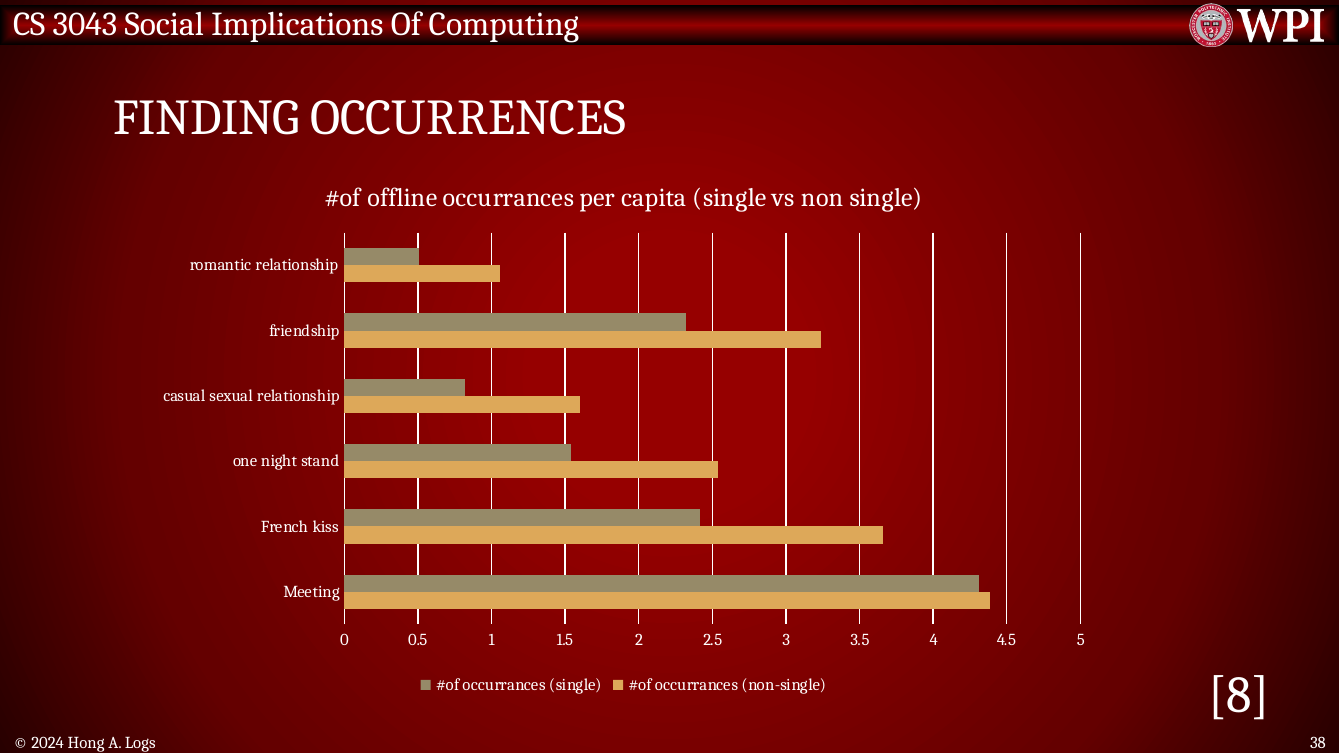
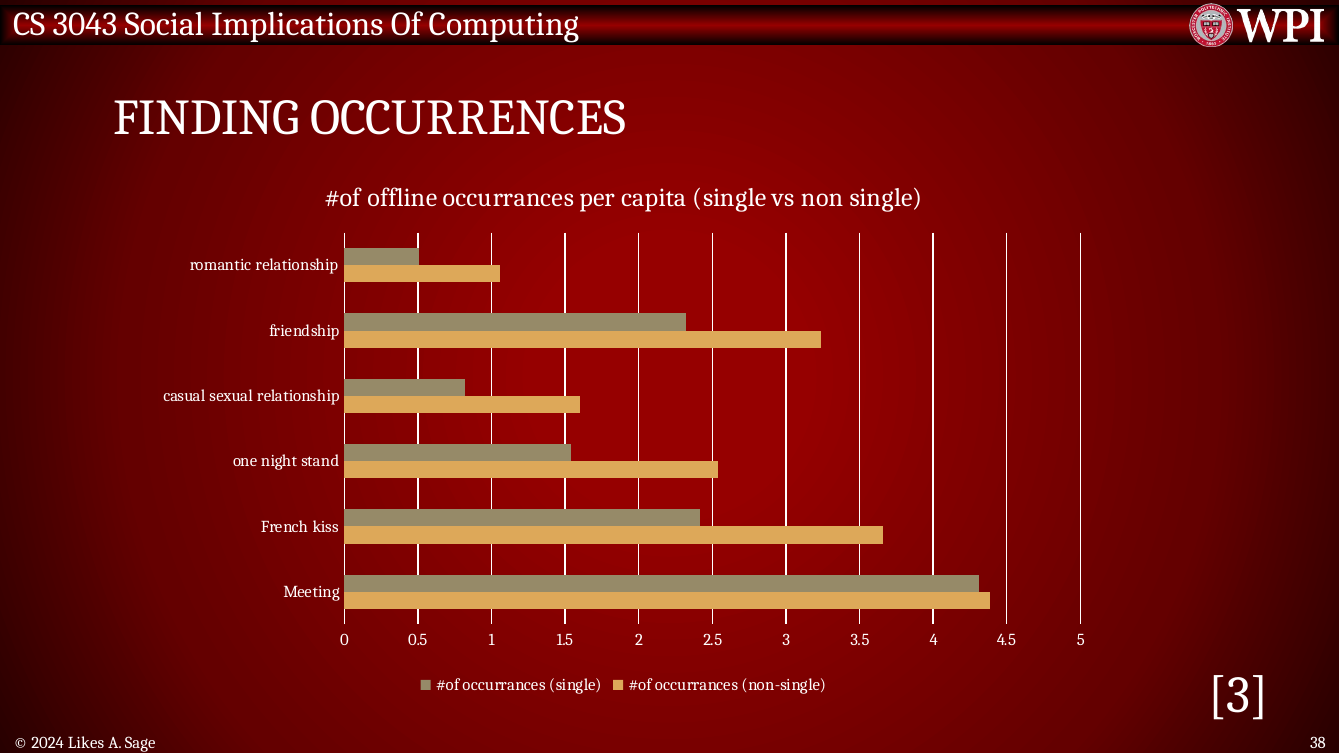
non-single 8: 8 -> 3 (1238, 695)
Hong: Hong -> Likes (86, 744)
Logs: Logs -> Sage (140, 744)
